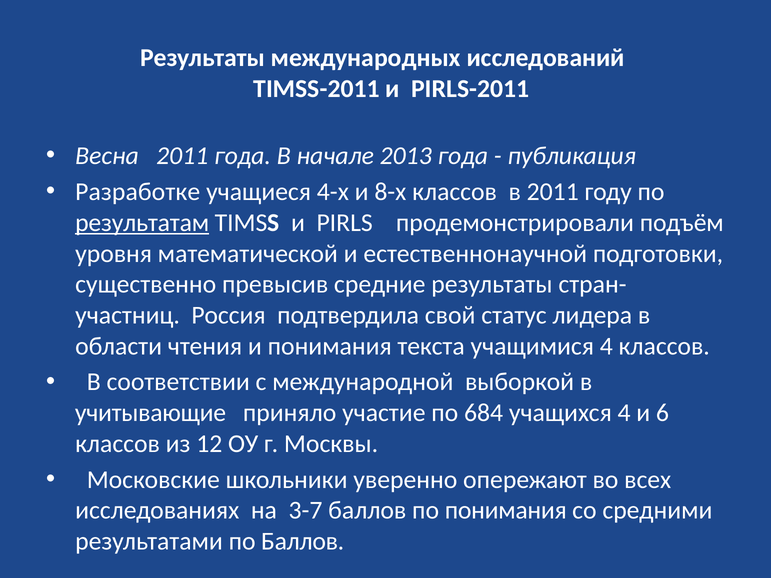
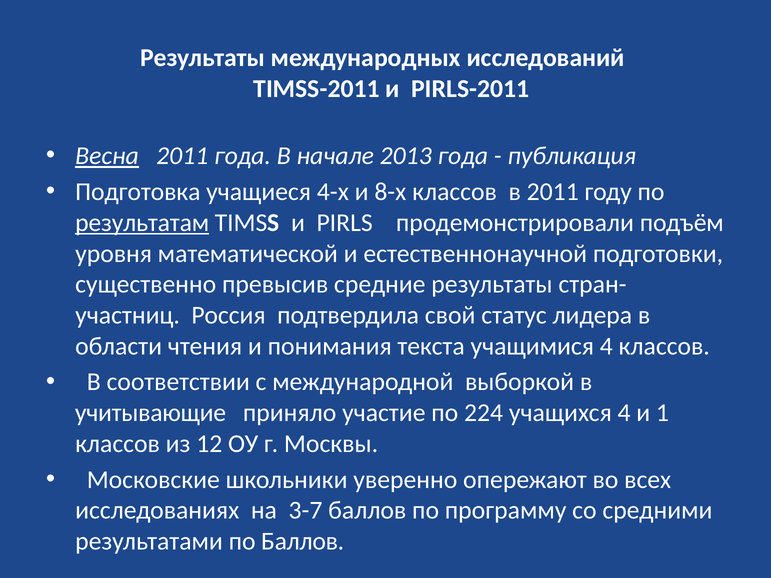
Весна underline: none -> present (107, 156)
Разработке: Разработке -> Подготовка (138, 192)
684: 684 -> 224 (484, 413)
6: 6 -> 1 (662, 413)
по понимания: понимания -> программу (506, 511)
